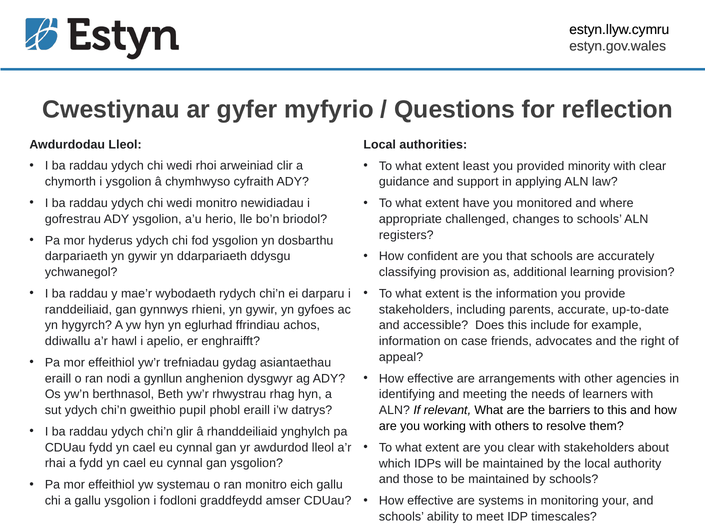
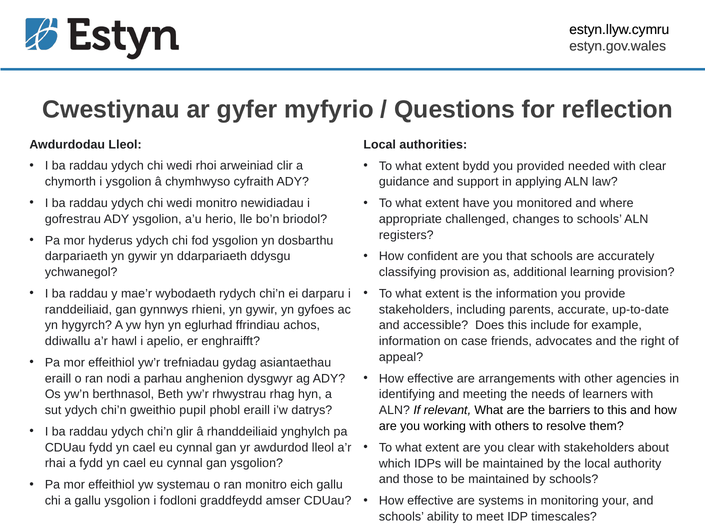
least: least -> bydd (476, 166)
minority: minority -> needed (589, 166)
gynllun: gynllun -> parhau (163, 378)
